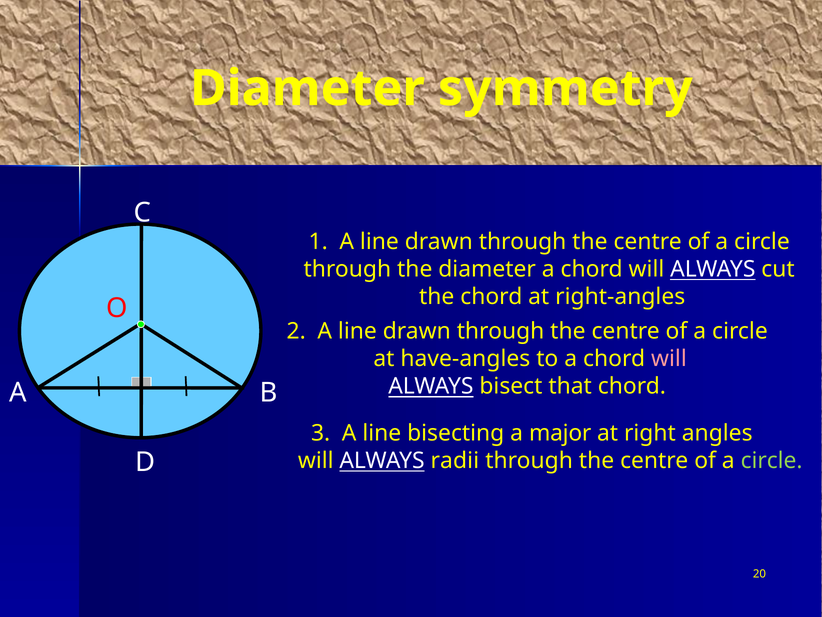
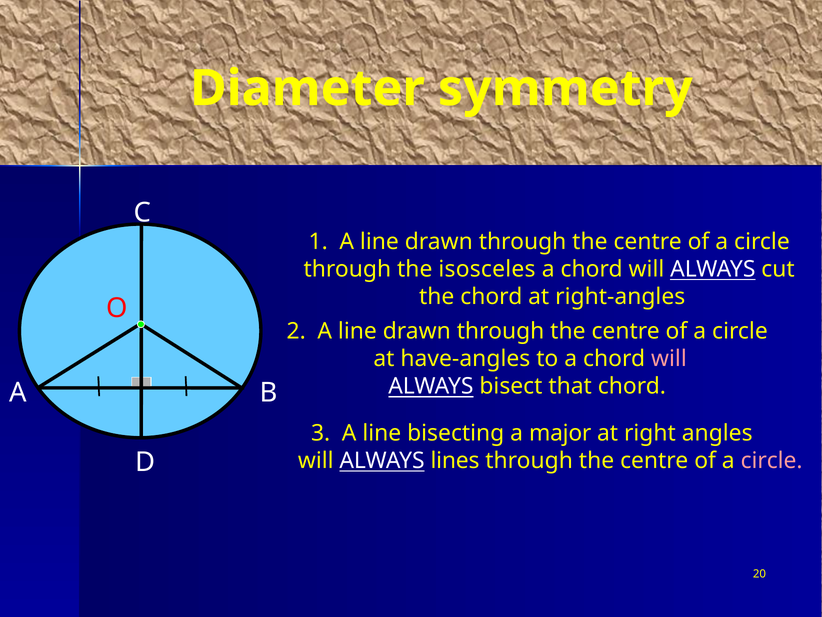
the diameter: diameter -> isosceles (487, 269)
radii: radii -> lines (455, 460)
circle colour: light green -> pink (772, 460)
